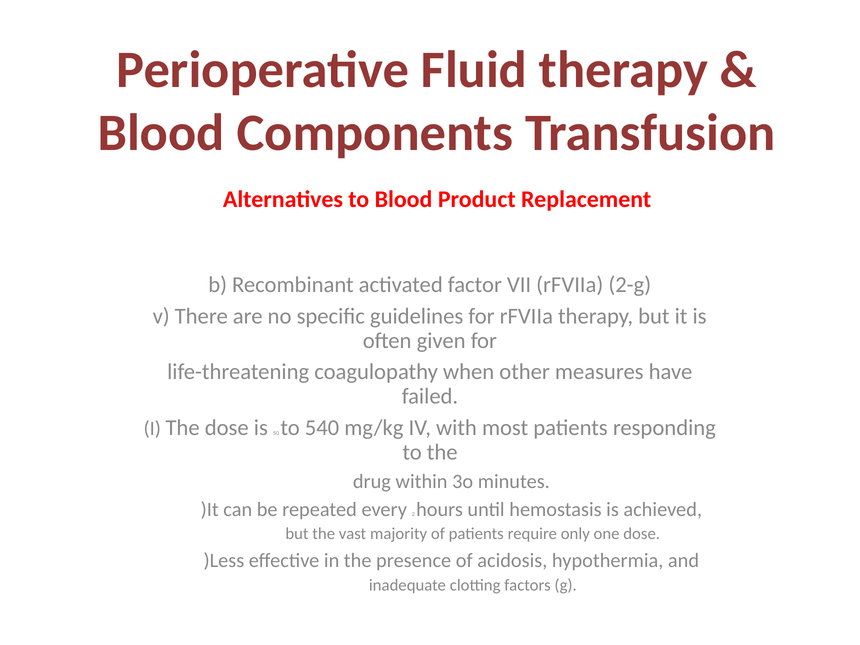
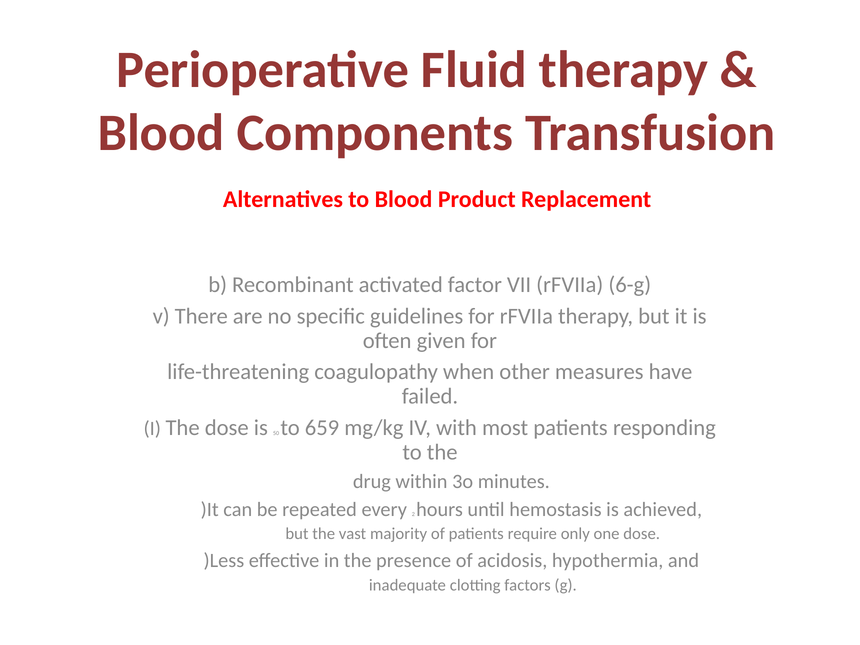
2-g: 2-g -> 6-g (630, 285)
540: 540 -> 659 (322, 428)
